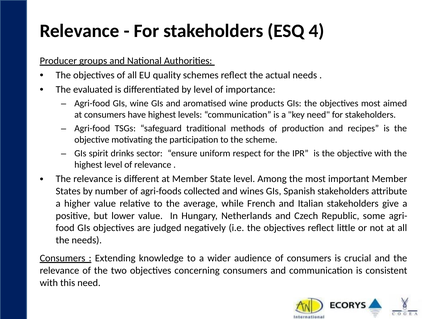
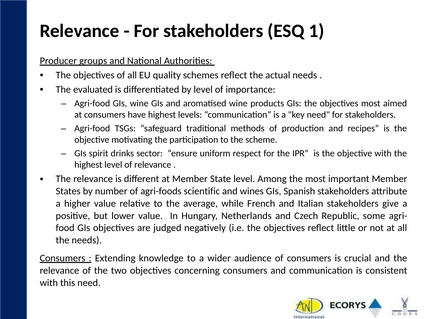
4: 4 -> 1 (317, 31)
collected: collected -> scientific (202, 191)
